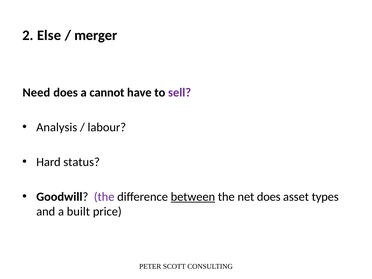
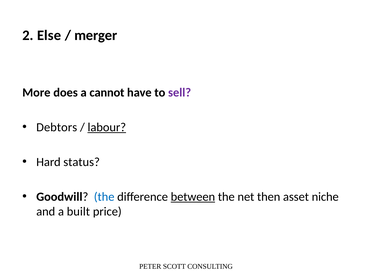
Need: Need -> More (36, 93)
Analysis: Analysis -> Debtors (57, 127)
labour underline: none -> present (107, 127)
the colour: purple -> blue (104, 197)
net does: does -> then (269, 197)
types: types -> niche (325, 197)
